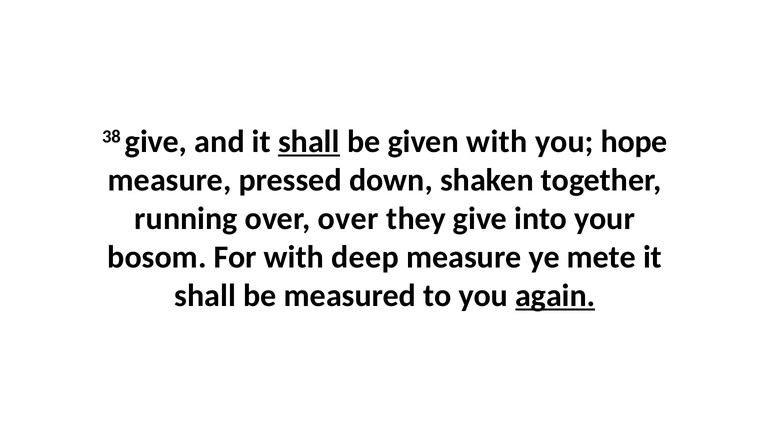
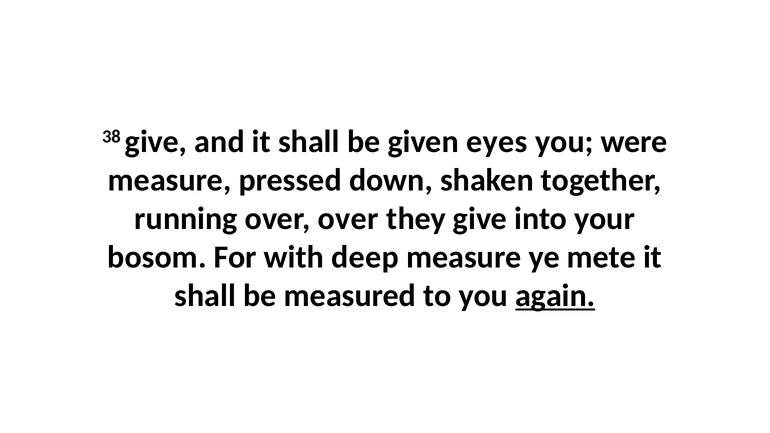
shall underline: present -> none (309, 142)
given with: with -> eyes (497, 142)
hope: hope -> were (634, 142)
